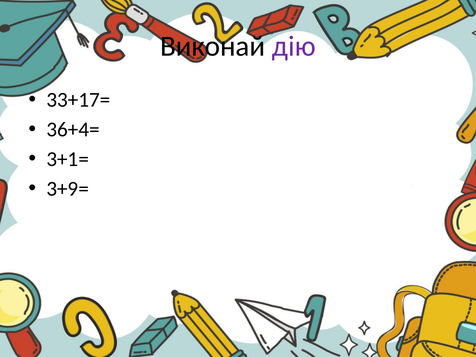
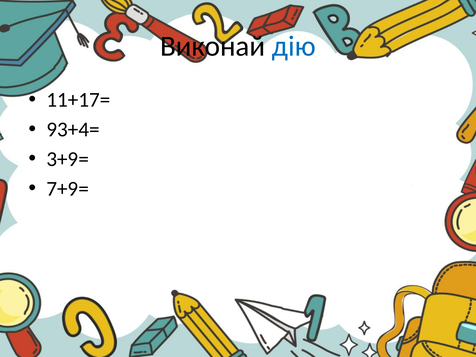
дію colour: purple -> blue (294, 46)
33+17=: 33+17= -> 11+17= (78, 100)
36+4=: 36+4= -> 93+4= (73, 129)
3+1=: 3+1= -> 3+9= (68, 159)
3+9=: 3+9= -> 7+9= (68, 189)
